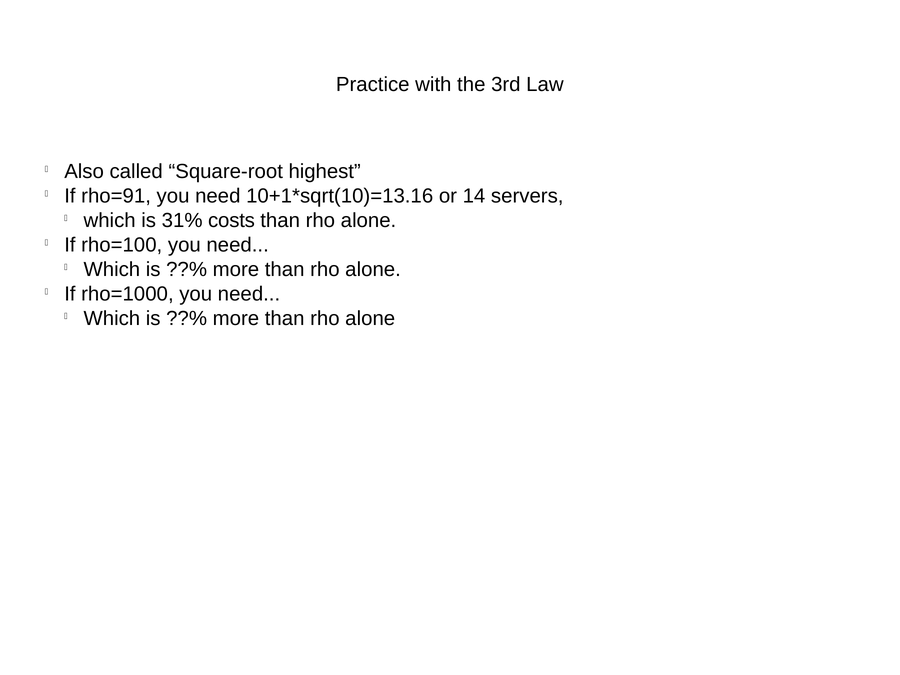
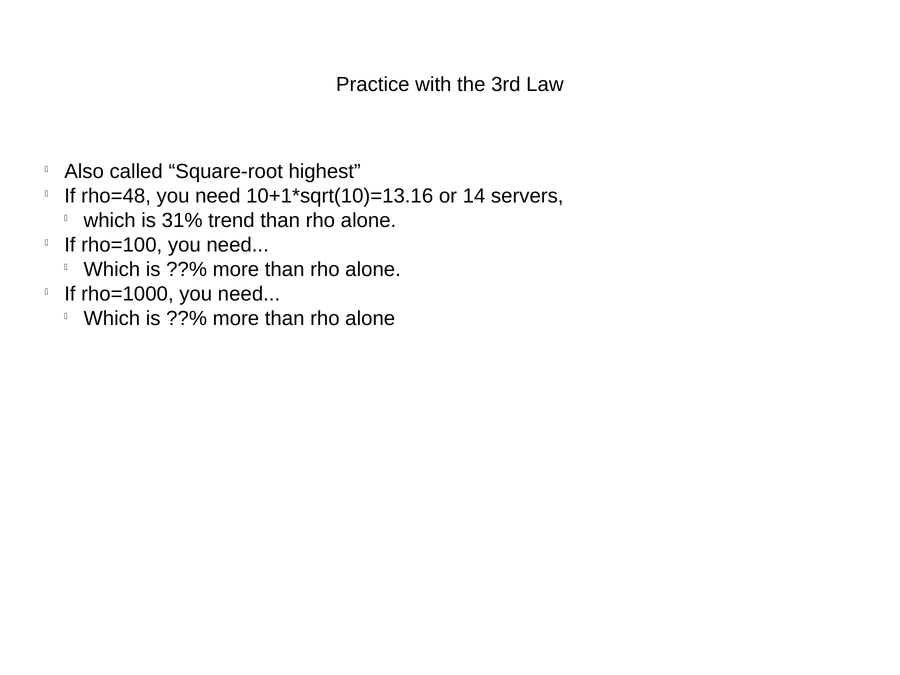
rho=91: rho=91 -> rho=48 (116, 196)
costs: costs -> trend (231, 221)
